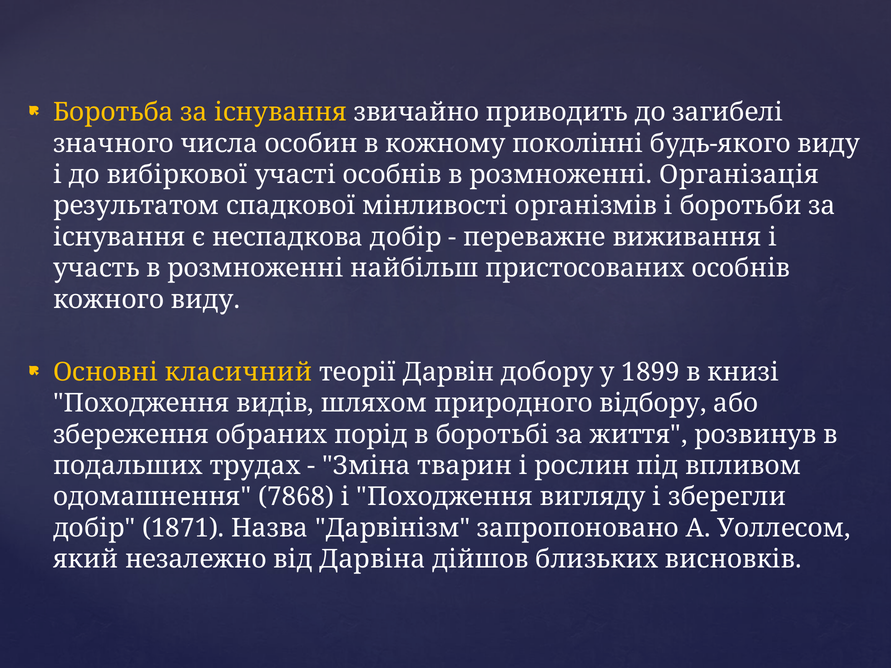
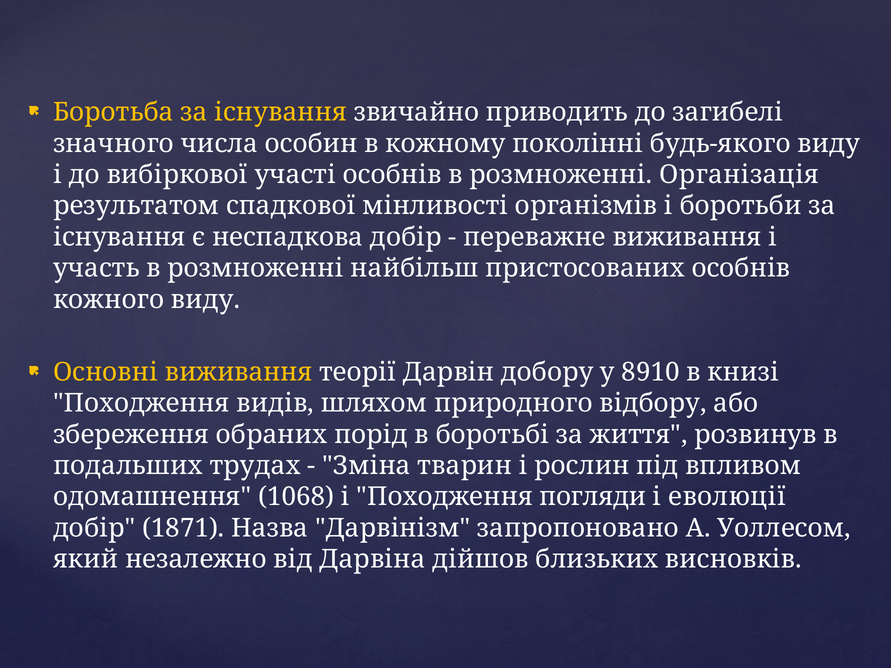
Основні класичний: класичний -> виживання (239, 372)
1899: 1899 -> 8910 (651, 372)
7868: 7868 -> 1068 (296, 497)
вигляду: вигляду -> погляди (593, 497)
зберегли: зберегли -> еволюції (727, 497)
